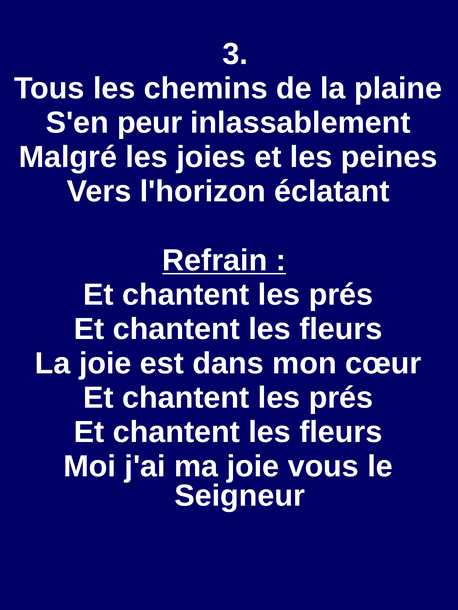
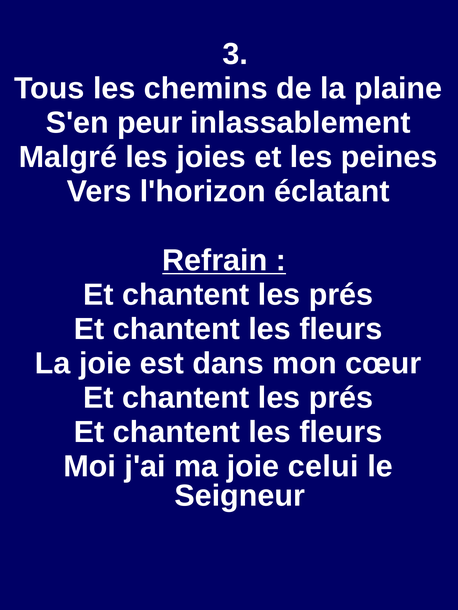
vous: vous -> celui (323, 467)
